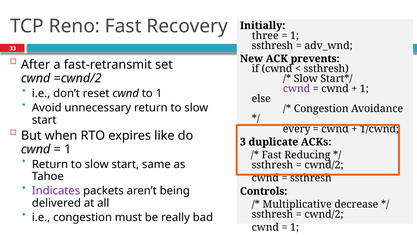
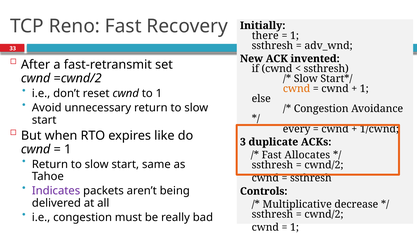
three: three -> there (265, 36)
prevents: prevents -> invented (315, 59)
cwnd colour: purple -> orange (297, 89)
Reducing: Reducing -> Allocates (307, 155)
